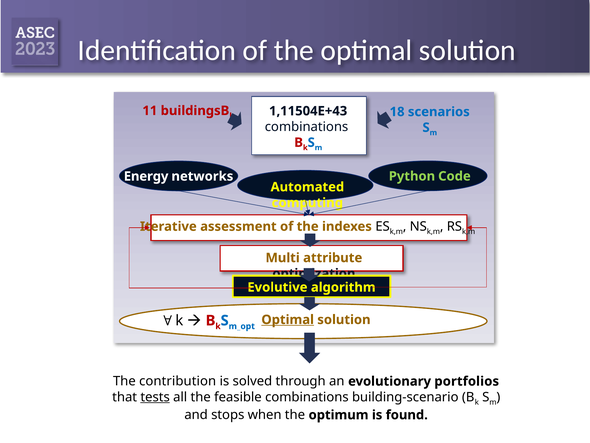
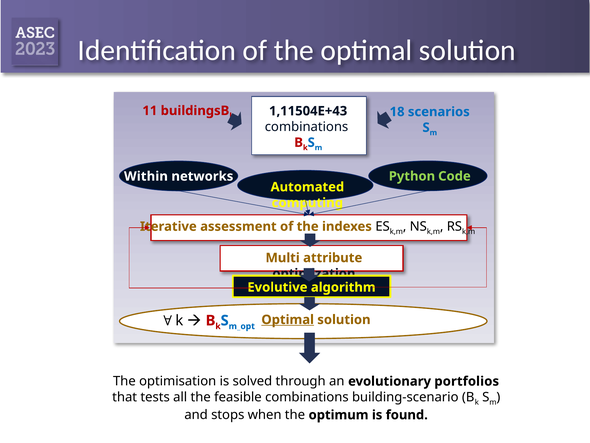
Energy: Energy -> Within (146, 176)
contribution: contribution -> optimisation (178, 381)
tests underline: present -> none (155, 397)
